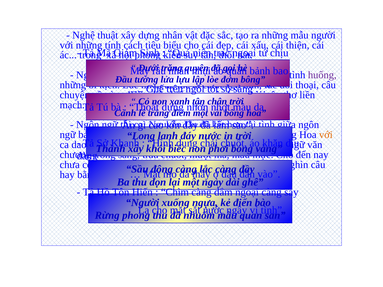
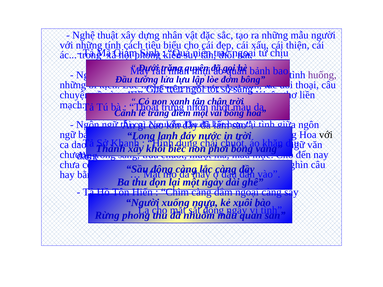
dựng: dựng -> trưng (173, 107)
với colour: orange -> black (326, 135)
kẻ điển: điển -> xuôi (243, 203)
nước: nước -> động (214, 210)
